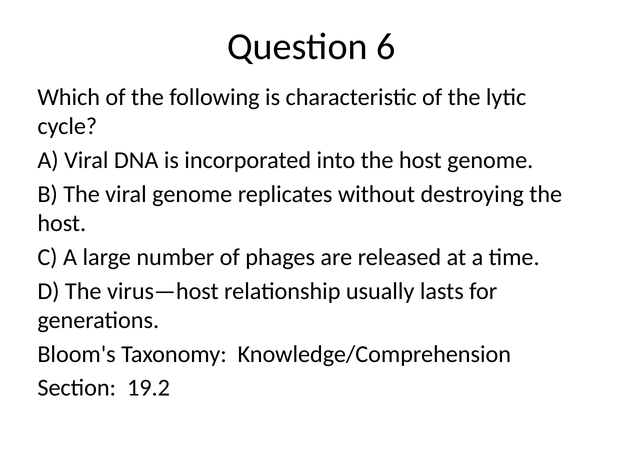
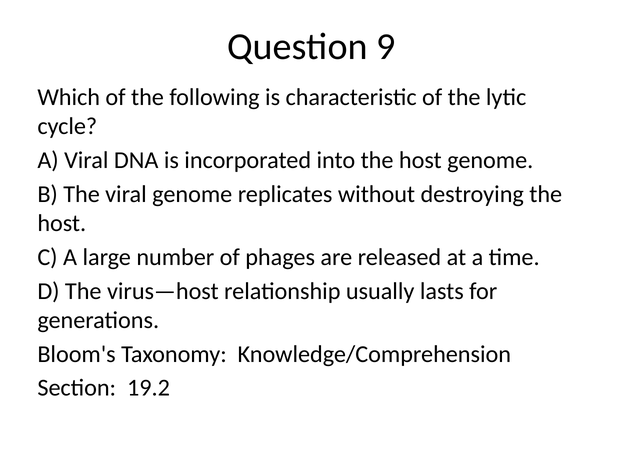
6: 6 -> 9 (386, 47)
